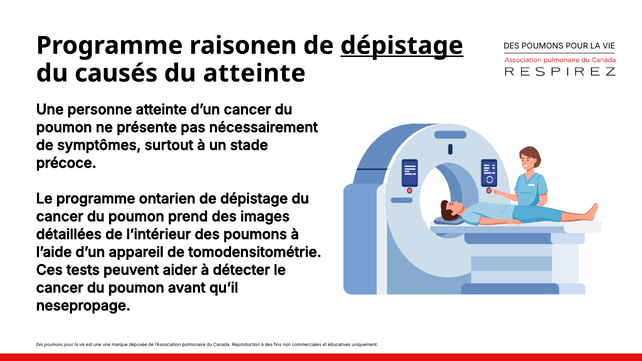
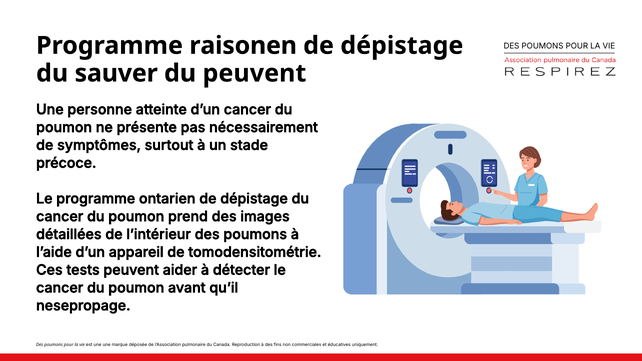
dépistage underline: present -> none (402, 46)
causés: causés -> sauver (116, 73)
du atteinte: atteinte -> peuvent (254, 73)
